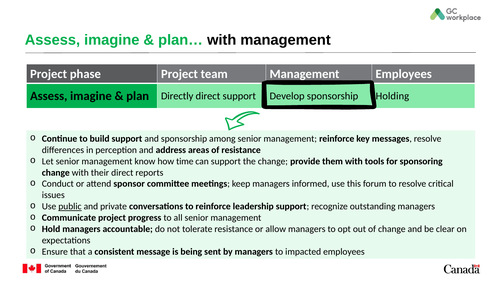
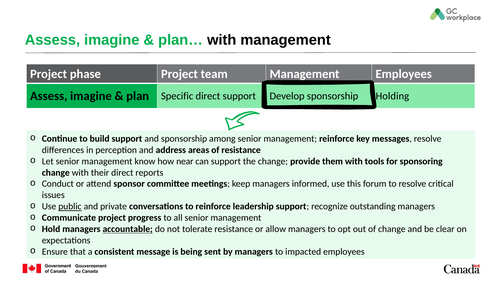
Directly: Directly -> Specific (177, 96)
time: time -> near (185, 161)
accountable underline: none -> present (128, 229)
